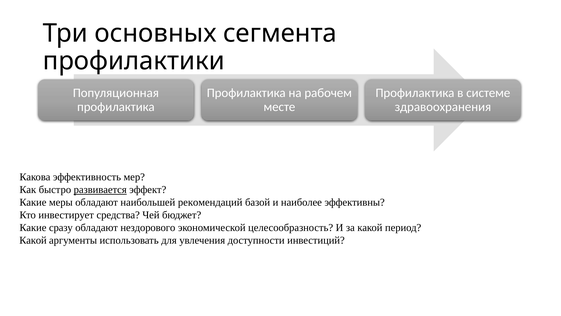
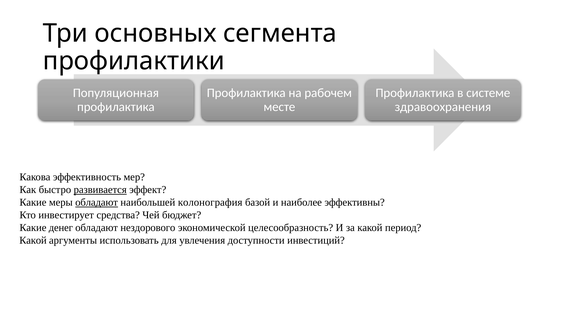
обладают underline: none -> present (97, 202)
рекомендаций: рекомендаций -> колонография (210, 202)
сразу: сразу -> денег (61, 227)
